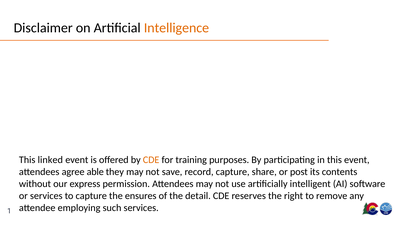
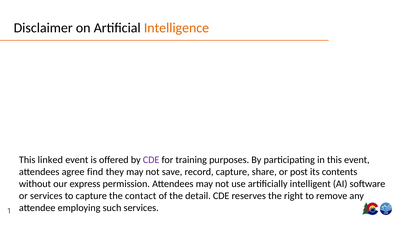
CDE colour: orange -> purple (151, 160)
able: able -> find (95, 172)
ensures: ensures -> contact (141, 196)
